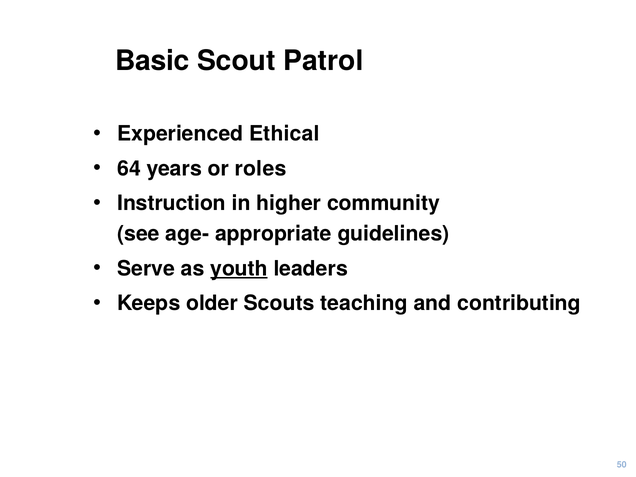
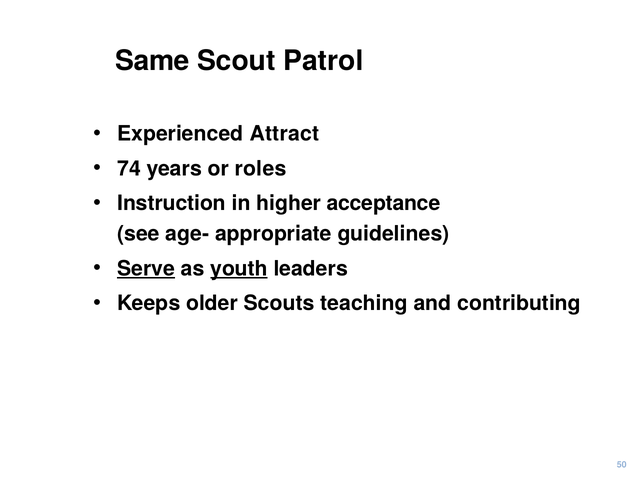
Basic: Basic -> Same (152, 61)
Ethical: Ethical -> Attract (284, 134)
64: 64 -> 74 (129, 169)
community: community -> acceptance (384, 203)
Serve underline: none -> present (146, 269)
